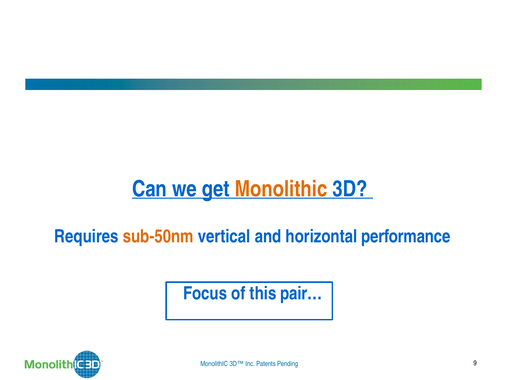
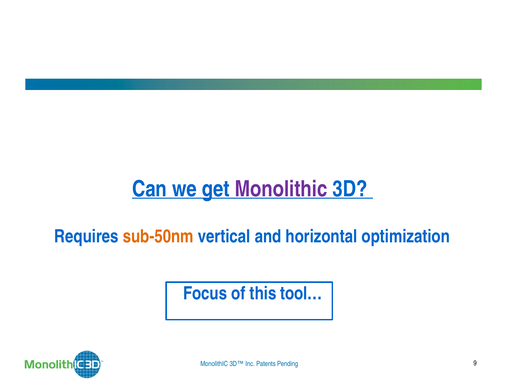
Monolithic colour: orange -> purple (281, 189)
performance: performance -> optimization (406, 237)
pair…: pair… -> tool… (301, 294)
